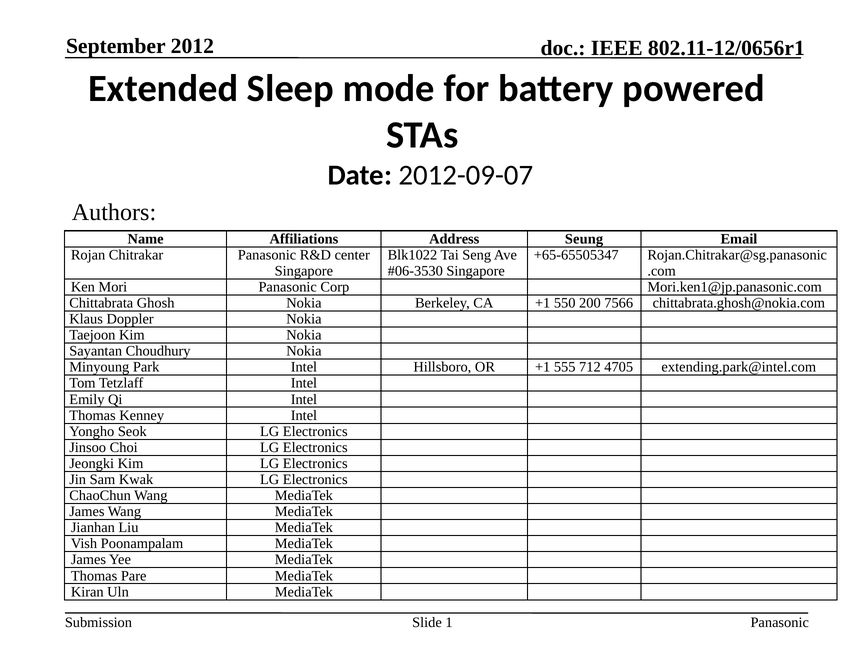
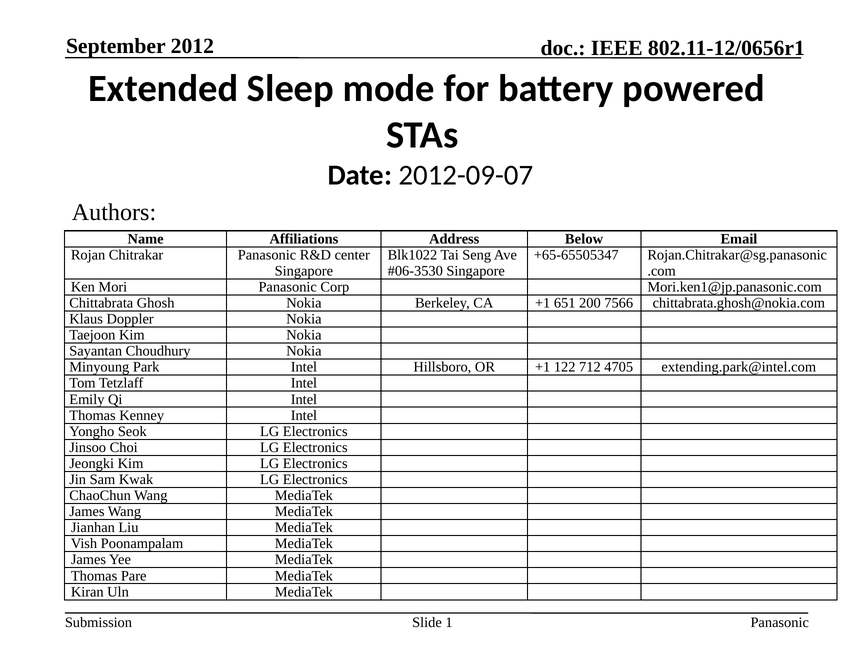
Seung: Seung -> Below (584, 239)
550: 550 -> 651 (565, 303)
555: 555 -> 122 (565, 367)
